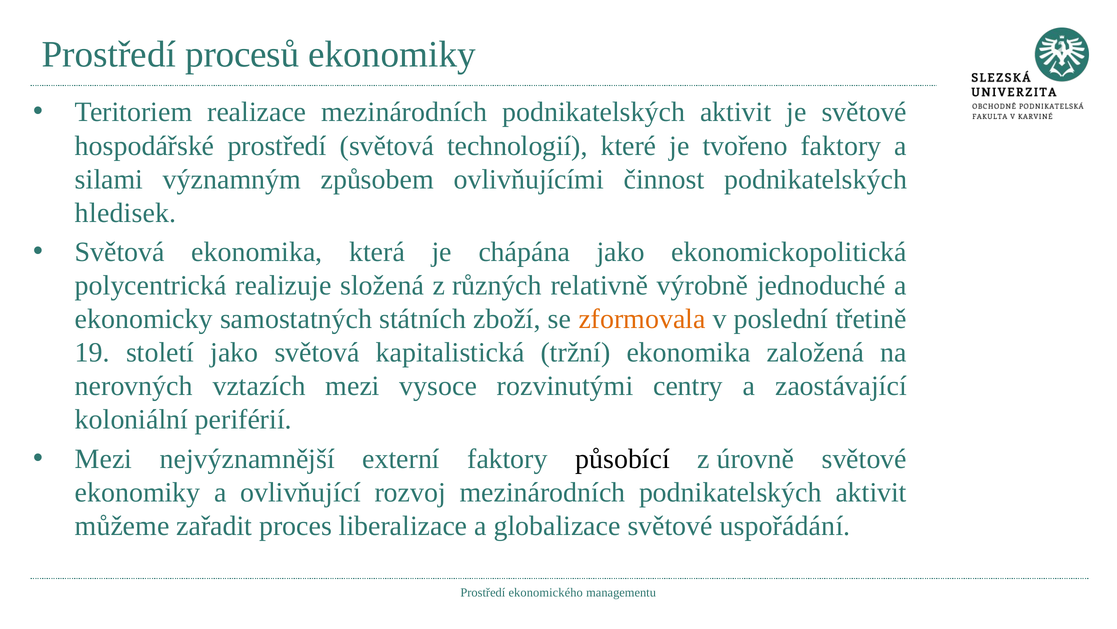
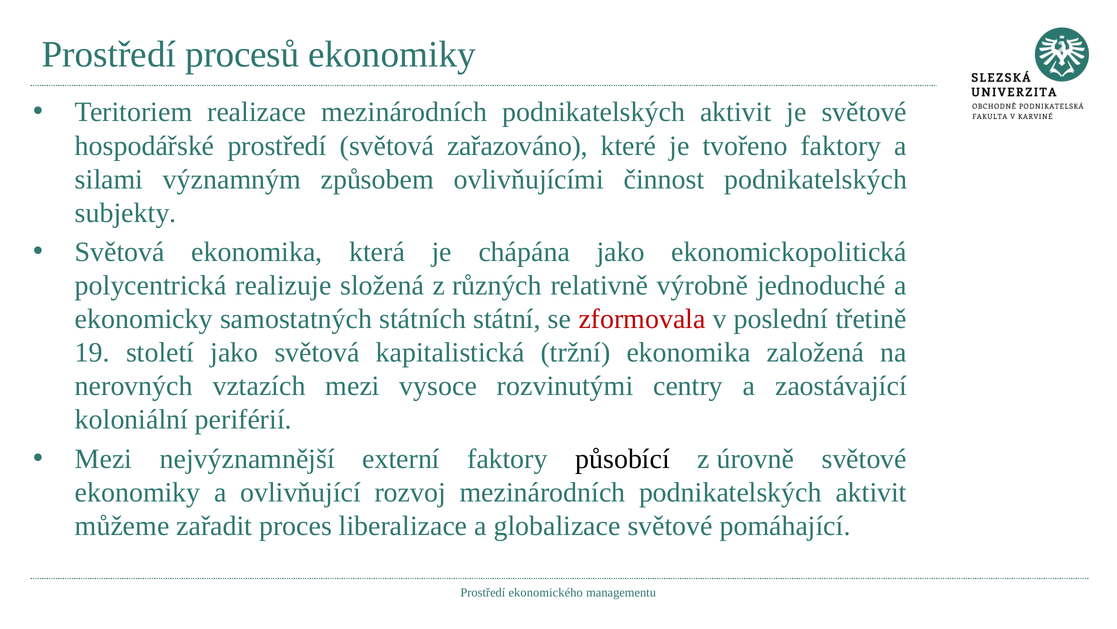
technologií: technologií -> zařazováno (518, 146)
hledisek: hledisek -> subjekty (126, 213)
zboží: zboží -> státní (507, 319)
zformovala colour: orange -> red (642, 319)
uspořádání: uspořádání -> pomáhající (785, 525)
